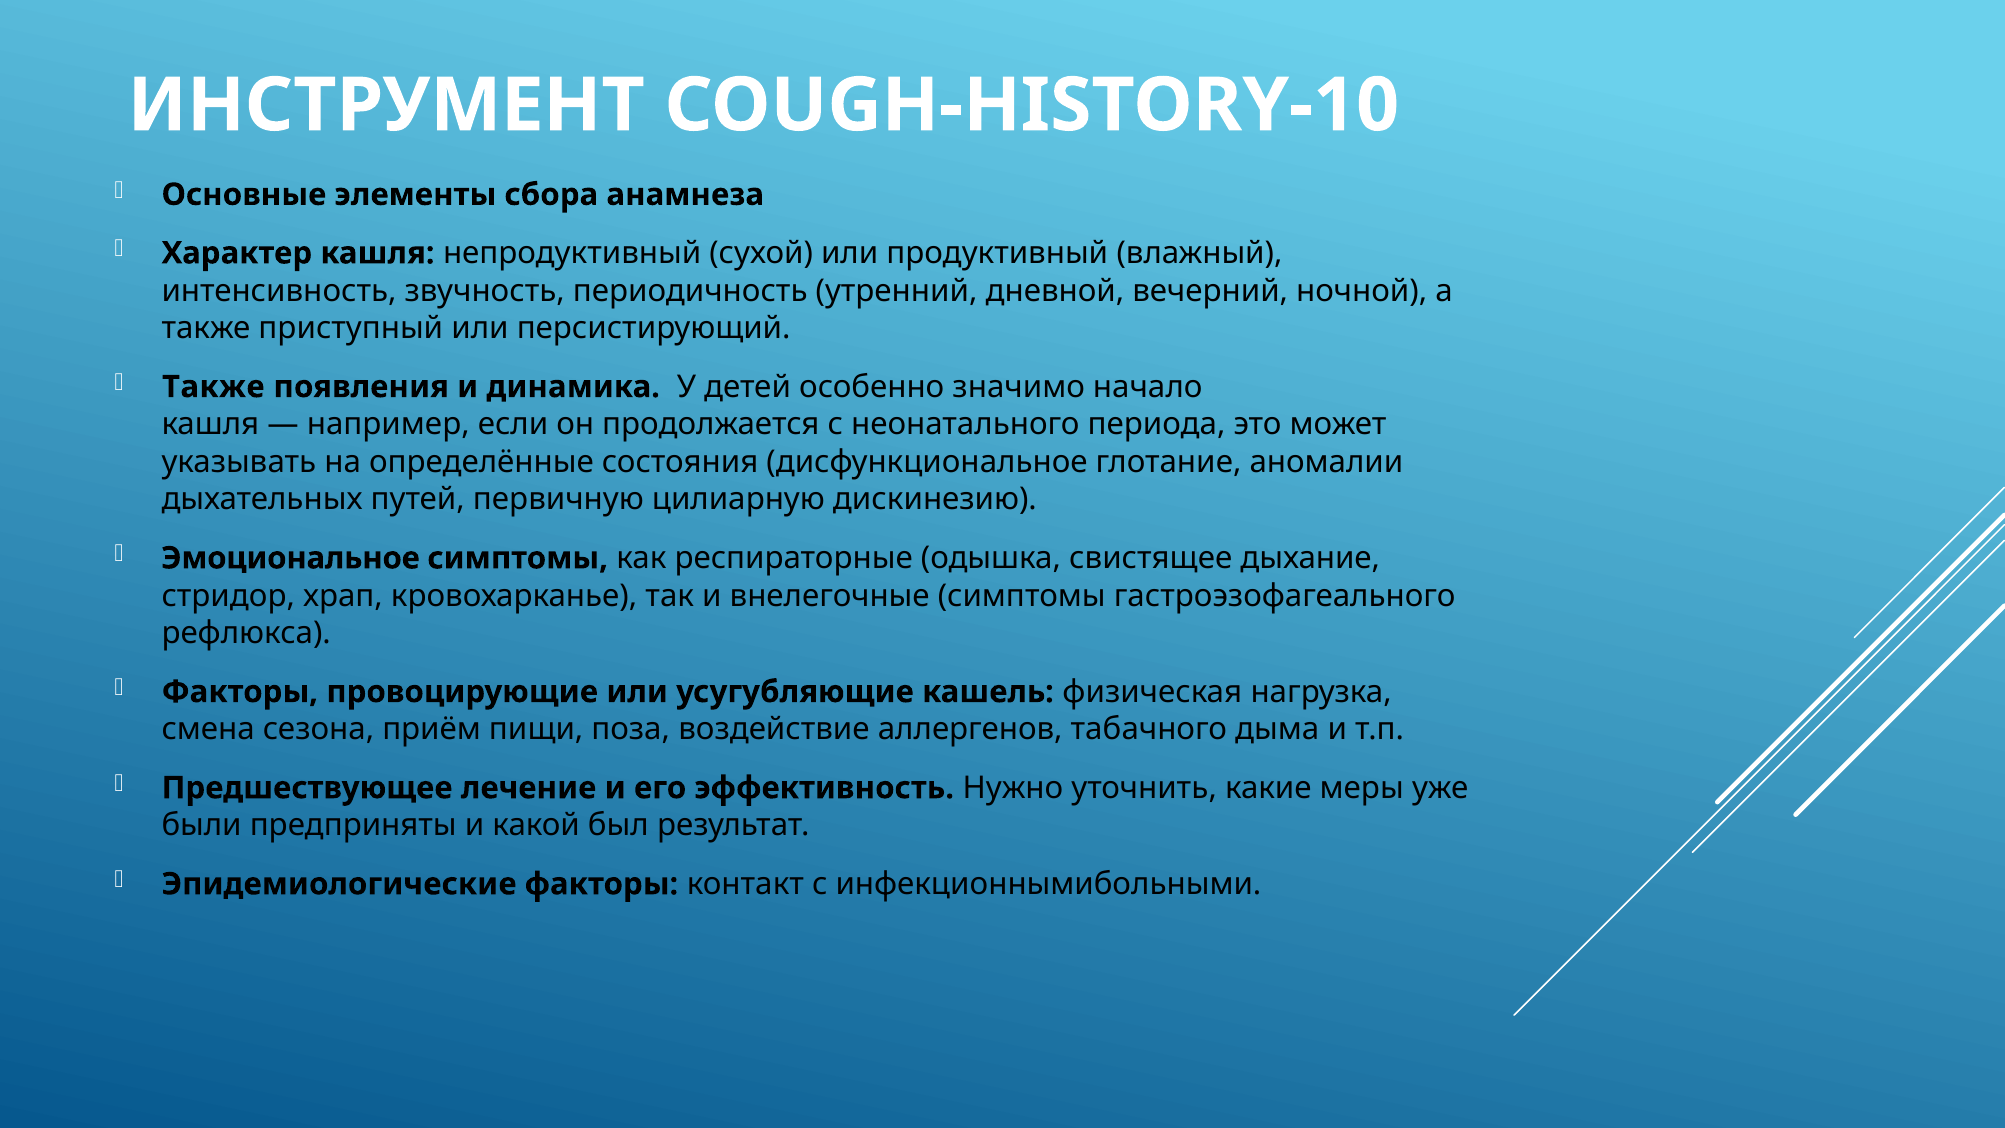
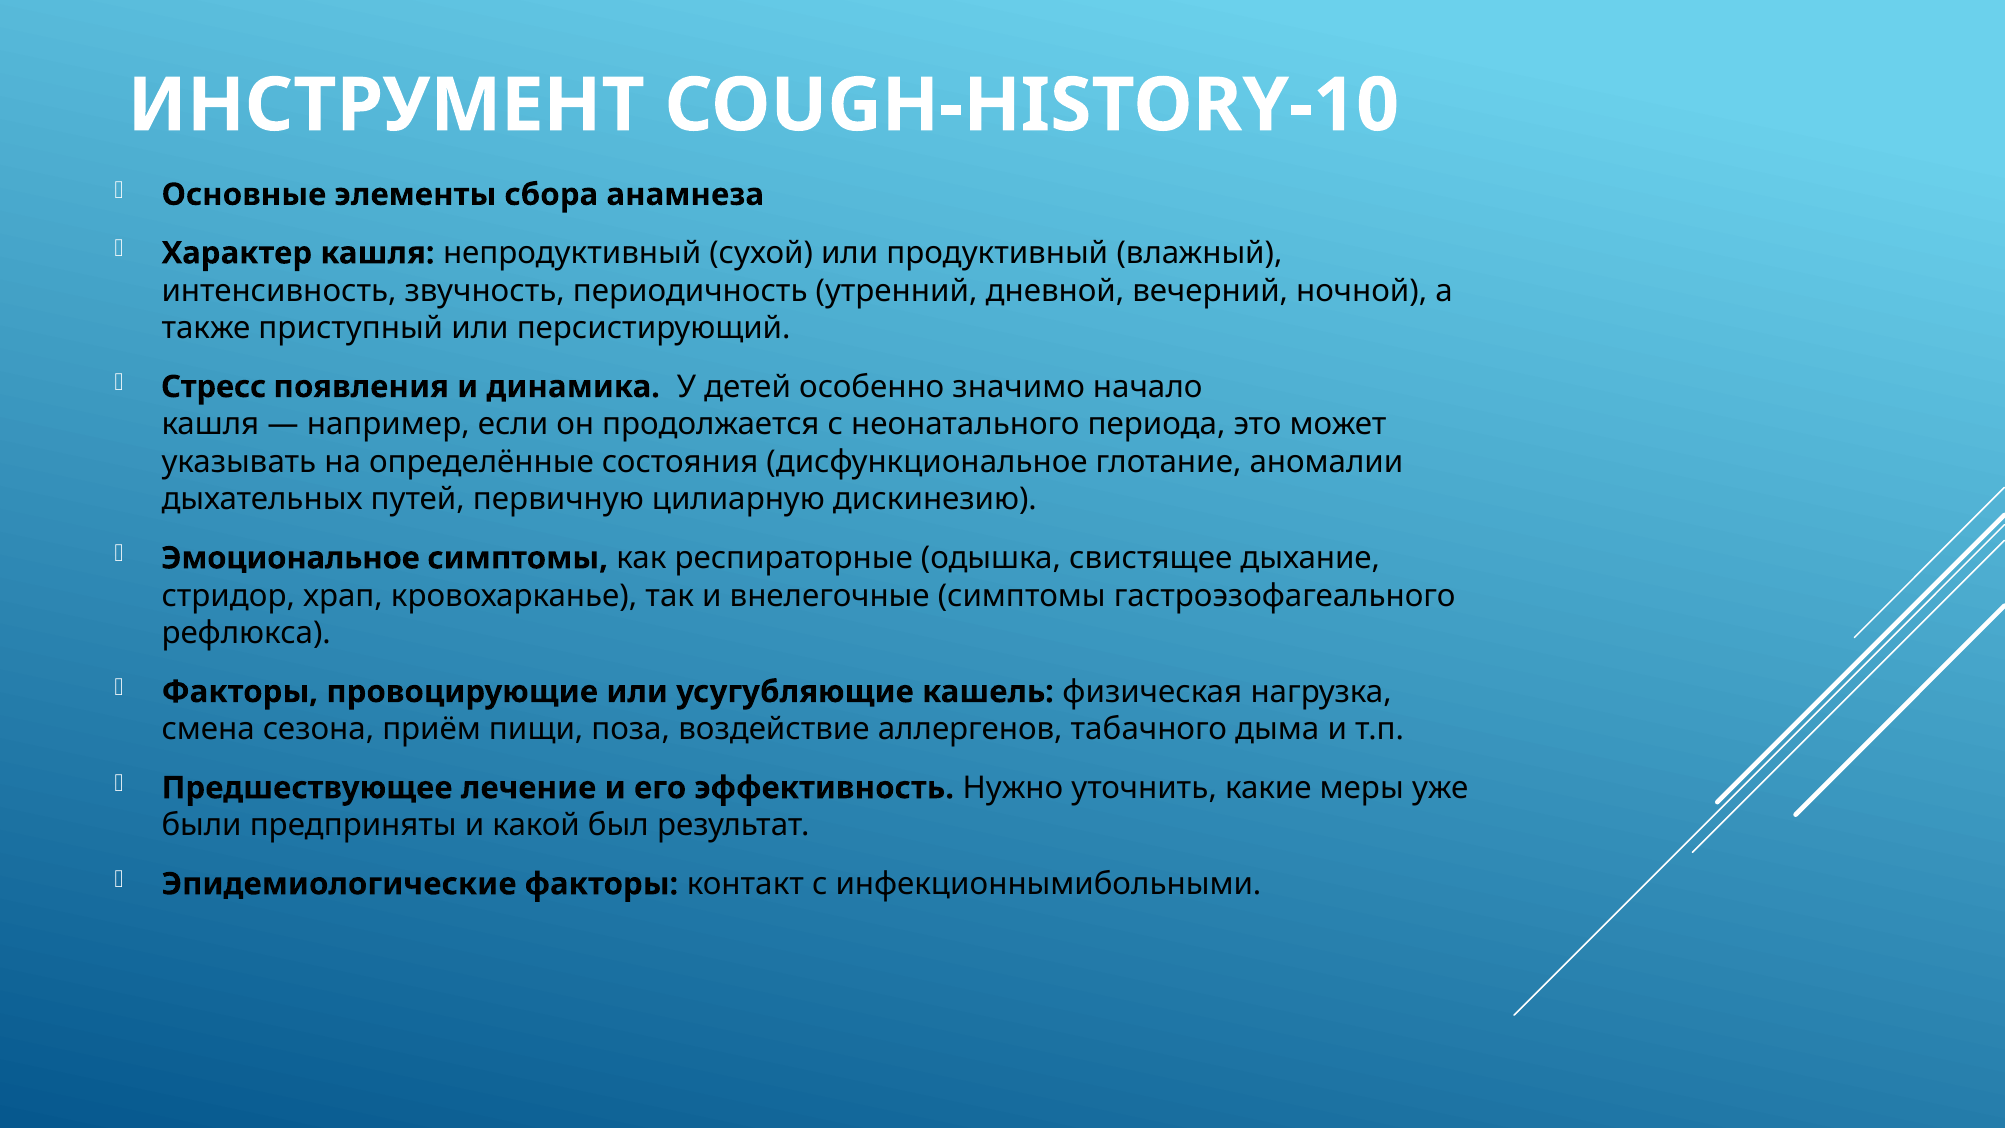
Также: Также -> Стресс (214, 387)
